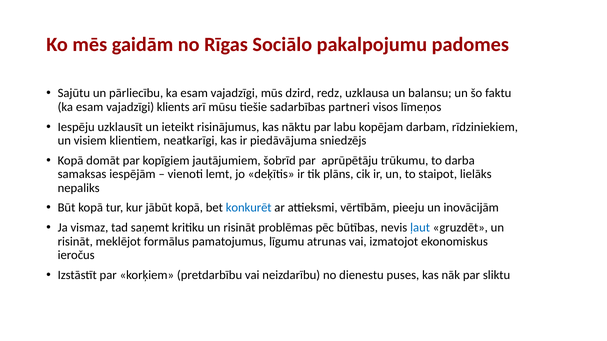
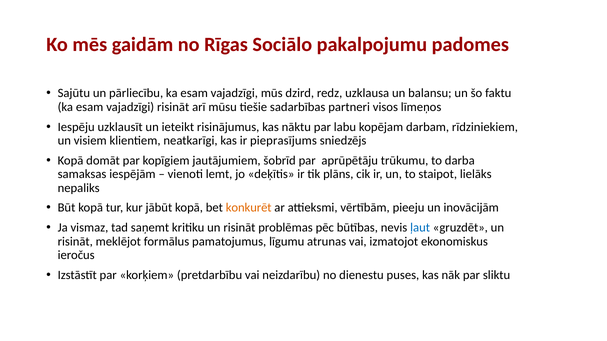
vajadzīgi klients: klients -> risināt (173, 107)
piedāvājuma: piedāvājuma -> pieprasījums (283, 141)
konkurēt colour: blue -> orange (249, 208)
